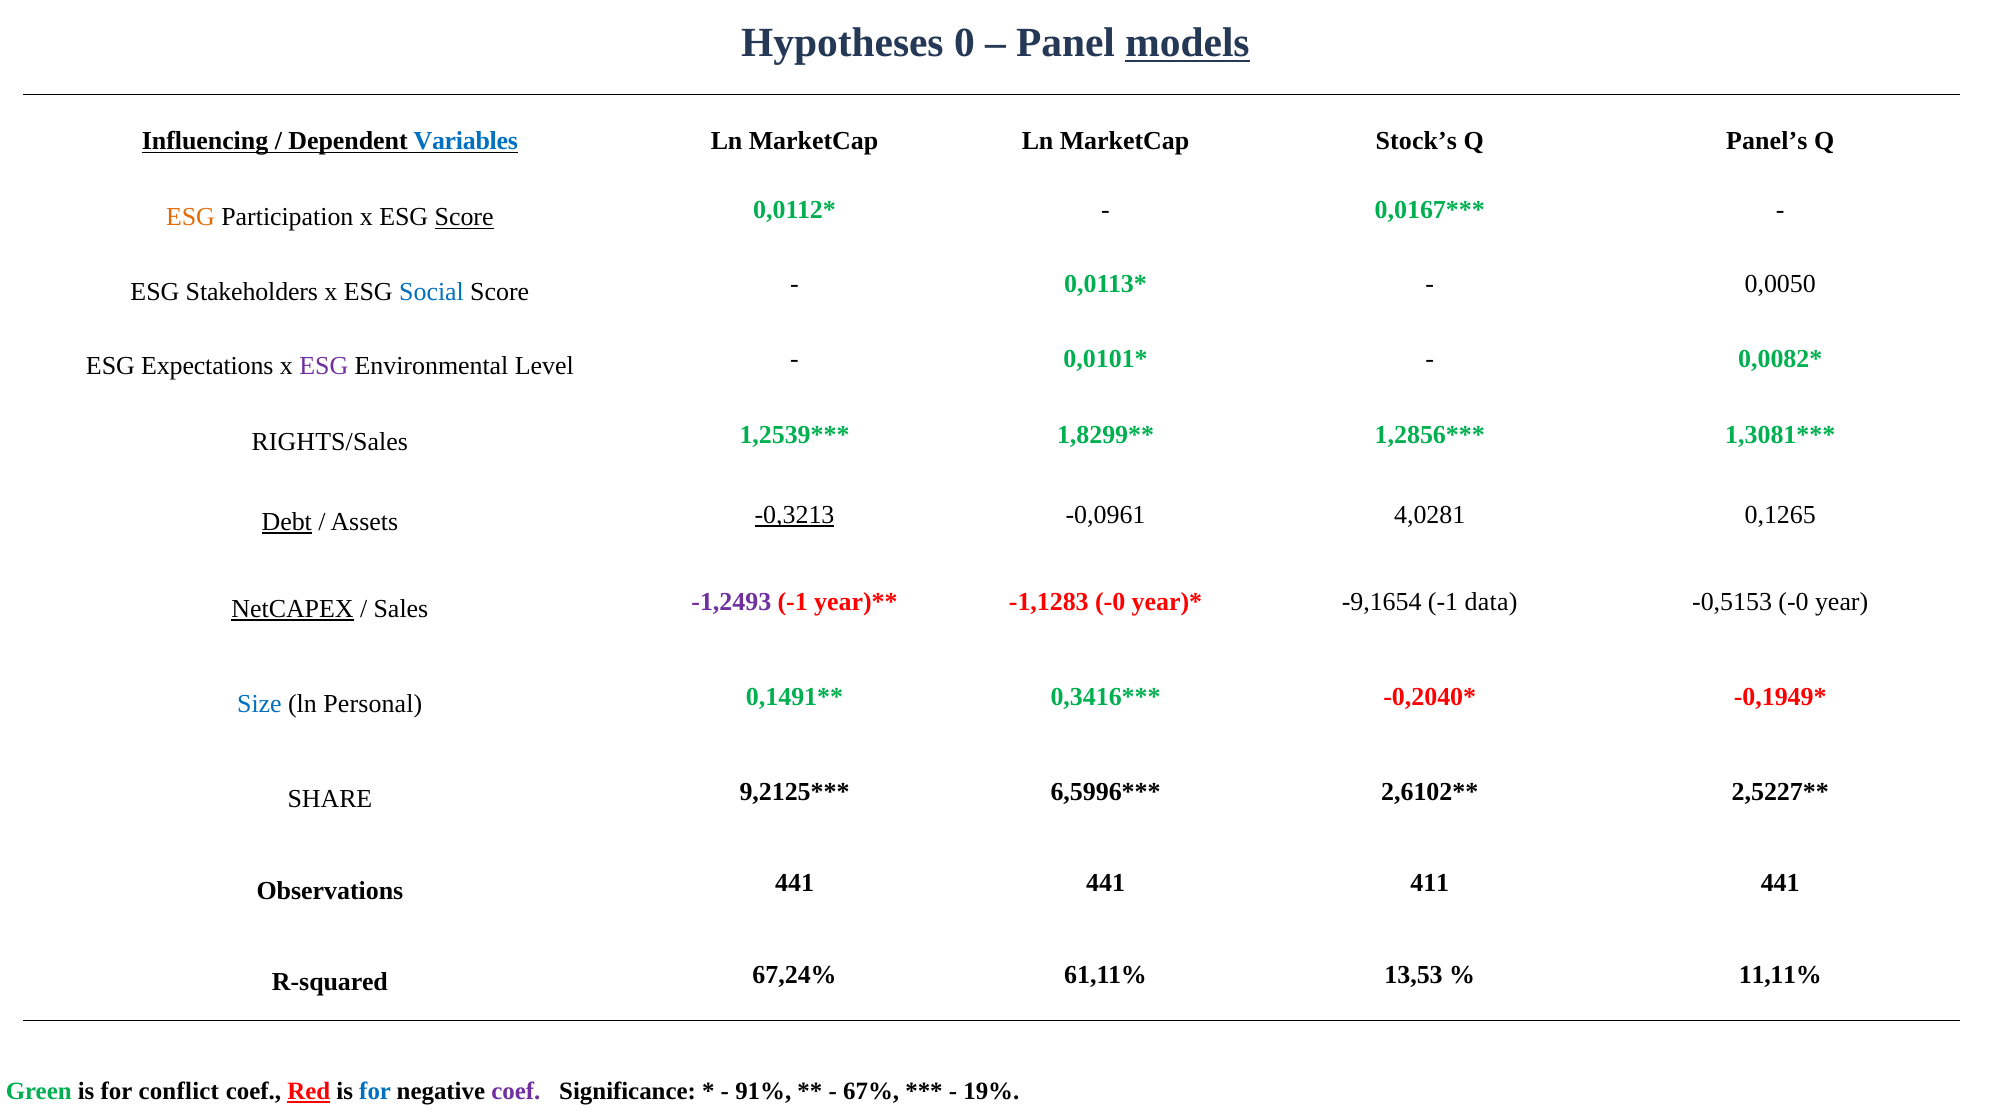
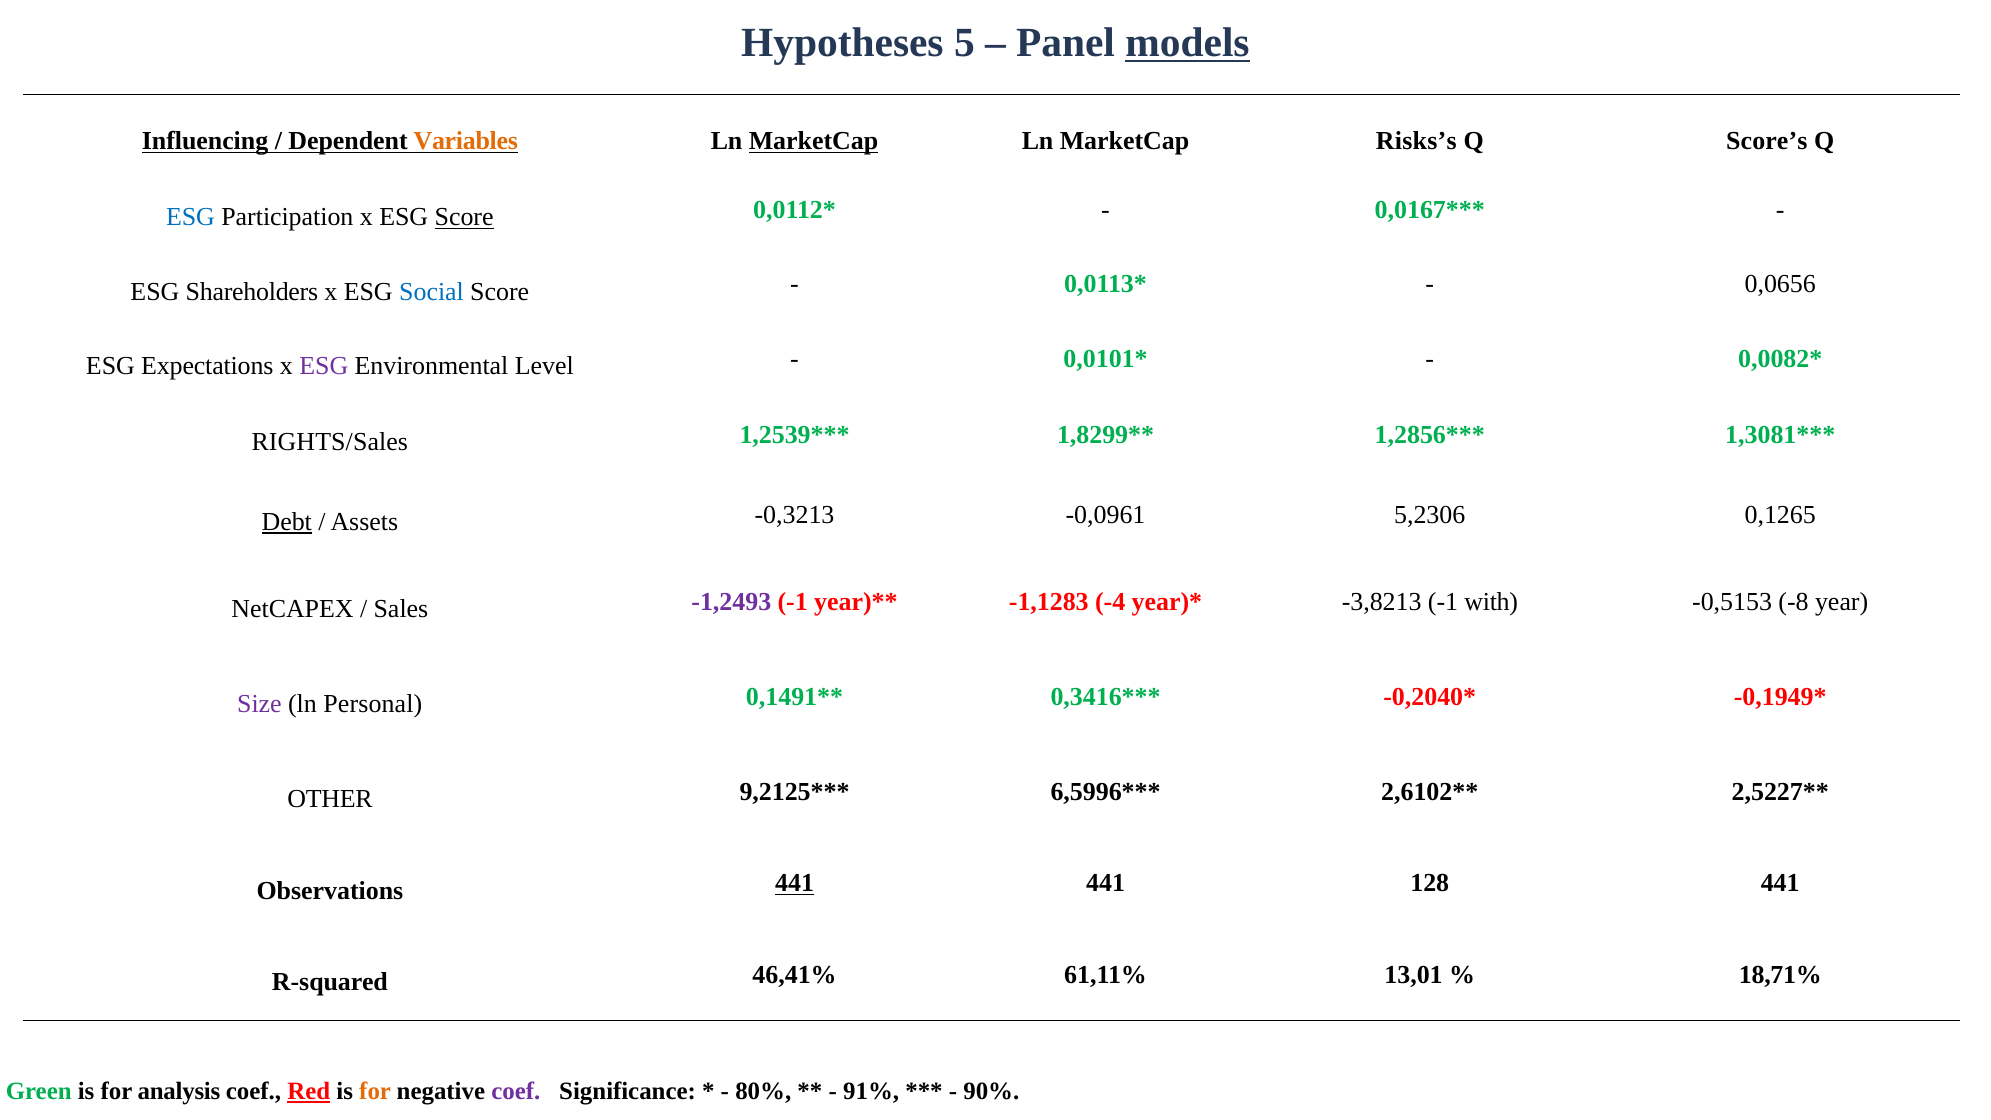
0: 0 -> 5 (964, 43)
Variables colour: blue -> orange (466, 141)
MarketCap underline: none -> present (813, 141)
Stock’s: Stock’s -> Risks’s (1416, 141)
Panel’s: Panel’s -> Score’s (1767, 141)
ESG colour: orange -> blue (190, 217)
Stakeholders: Stakeholders -> Shareholders (252, 292)
0,0050: 0,0050 -> 0,0656 (1780, 284)
-0,3213 underline: present -> none (795, 515)
4,0281: 4,0281 -> 5,2306 (1430, 515)
NetCAPEX underline: present -> none (293, 609)
-1,1283 -0: -0 -> -4 (1110, 602)
-9,1654: -9,1654 -> -3,8213 (1382, 602)
data: data -> with (1491, 602)
-0,5153 -0: -0 -> -8 (1794, 602)
Size colour: blue -> purple (259, 704)
SHARE: SHARE -> OTHER (330, 799)
441 underline: none -> present (795, 883)
411: 411 -> 128 (1430, 883)
67,24%: 67,24% -> 46,41% (795, 975)
13,53: 13,53 -> 13,01 (1414, 975)
11,11%: 11,11% -> 18,71% (1780, 975)
conflict: conflict -> analysis (179, 1091)
for colour: blue -> orange (375, 1091)
91%: 91% -> 80% (763, 1091)
67%: 67% -> 91% (871, 1091)
19%: 19% -> 90% (991, 1091)
